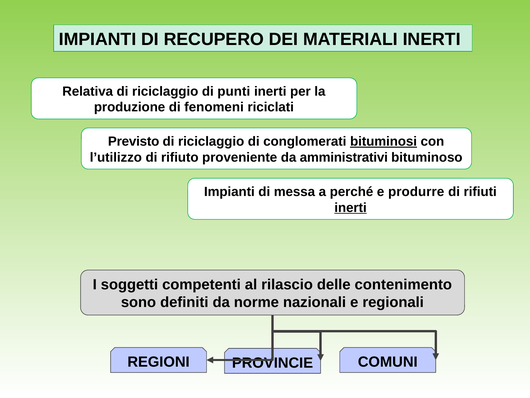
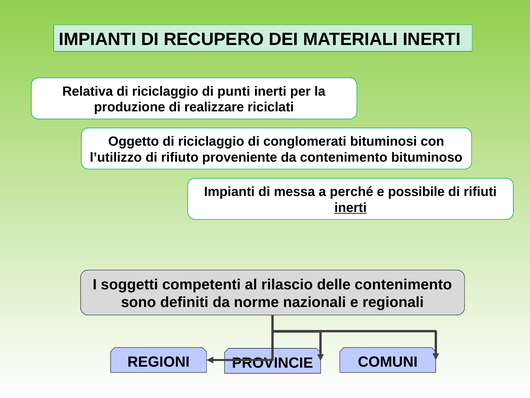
fenomeni: fenomeni -> realizzare (214, 107)
Previsto: Previsto -> Oggetto (134, 141)
bituminosi underline: present -> none (384, 141)
da amministrativi: amministrativi -> contenimento (344, 157)
produrre: produrre -> possibile (416, 192)
